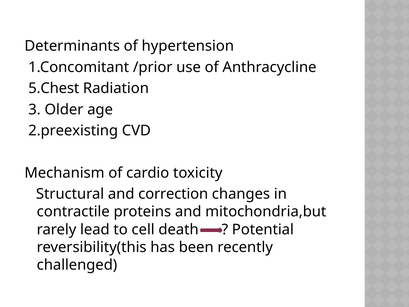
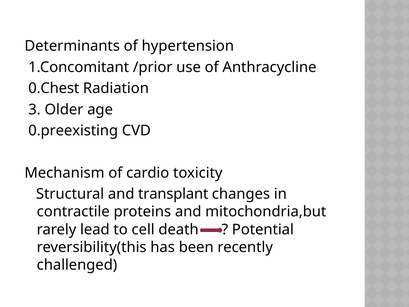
5.Chest: 5.Chest -> 0.Chest (54, 88)
2.preexisting: 2.preexisting -> 0.preexisting (73, 130)
correction: correction -> transplant (173, 194)
